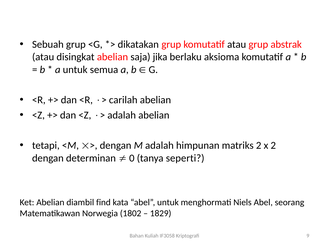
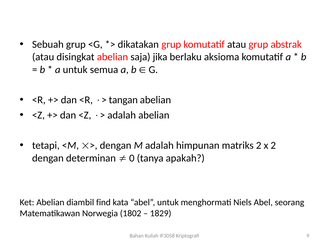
carilah: carilah -> tangan (123, 100)
seperti: seperti -> apakah (185, 158)
